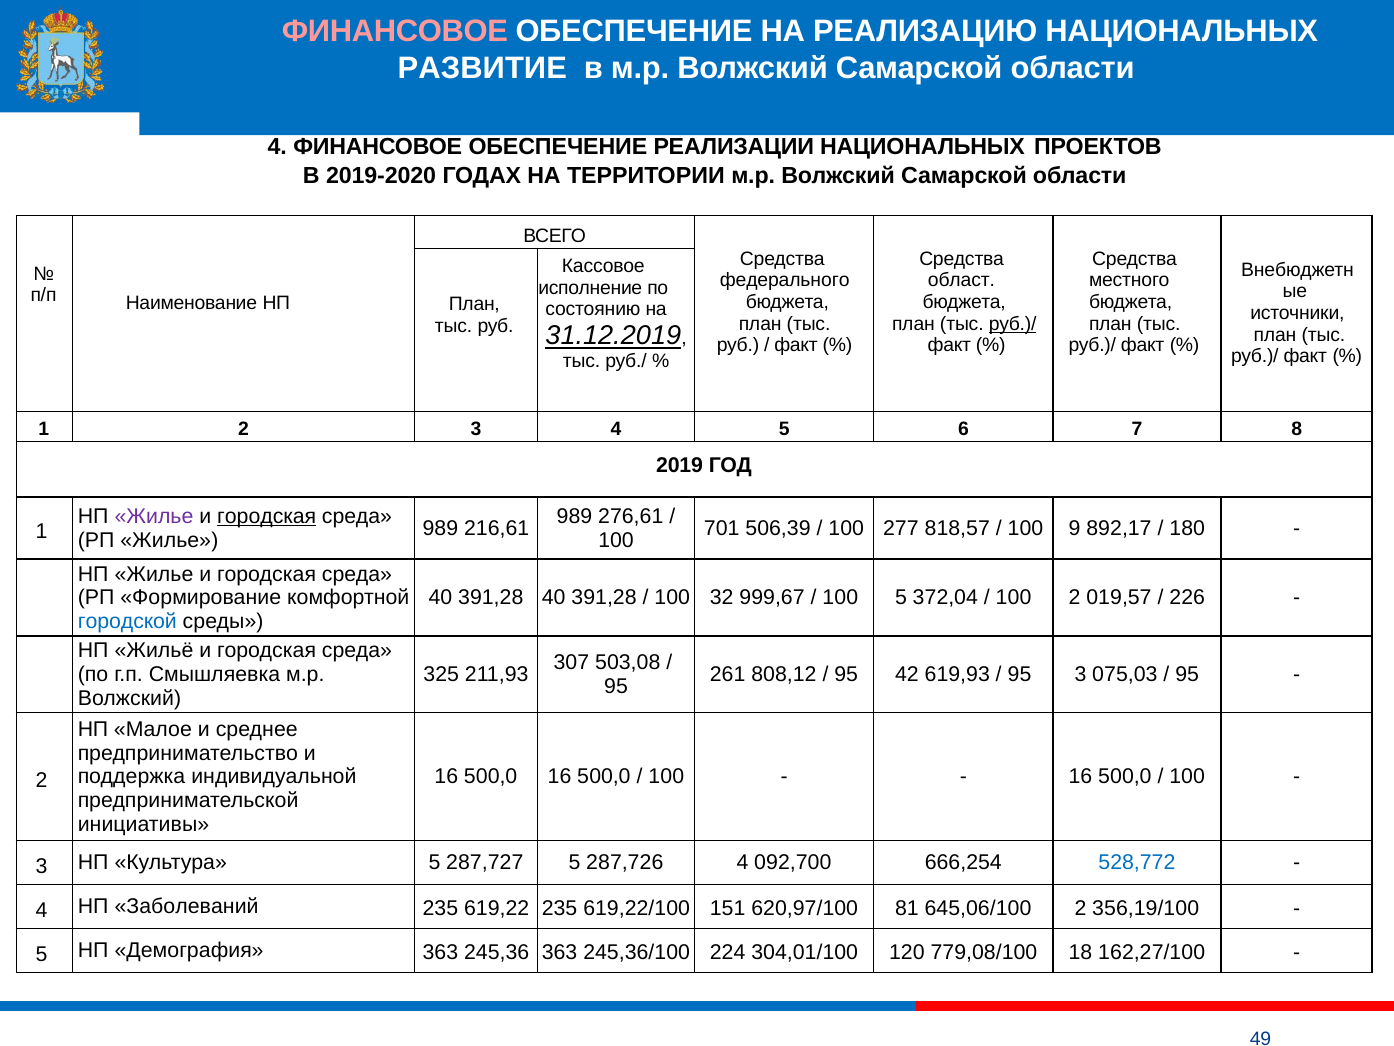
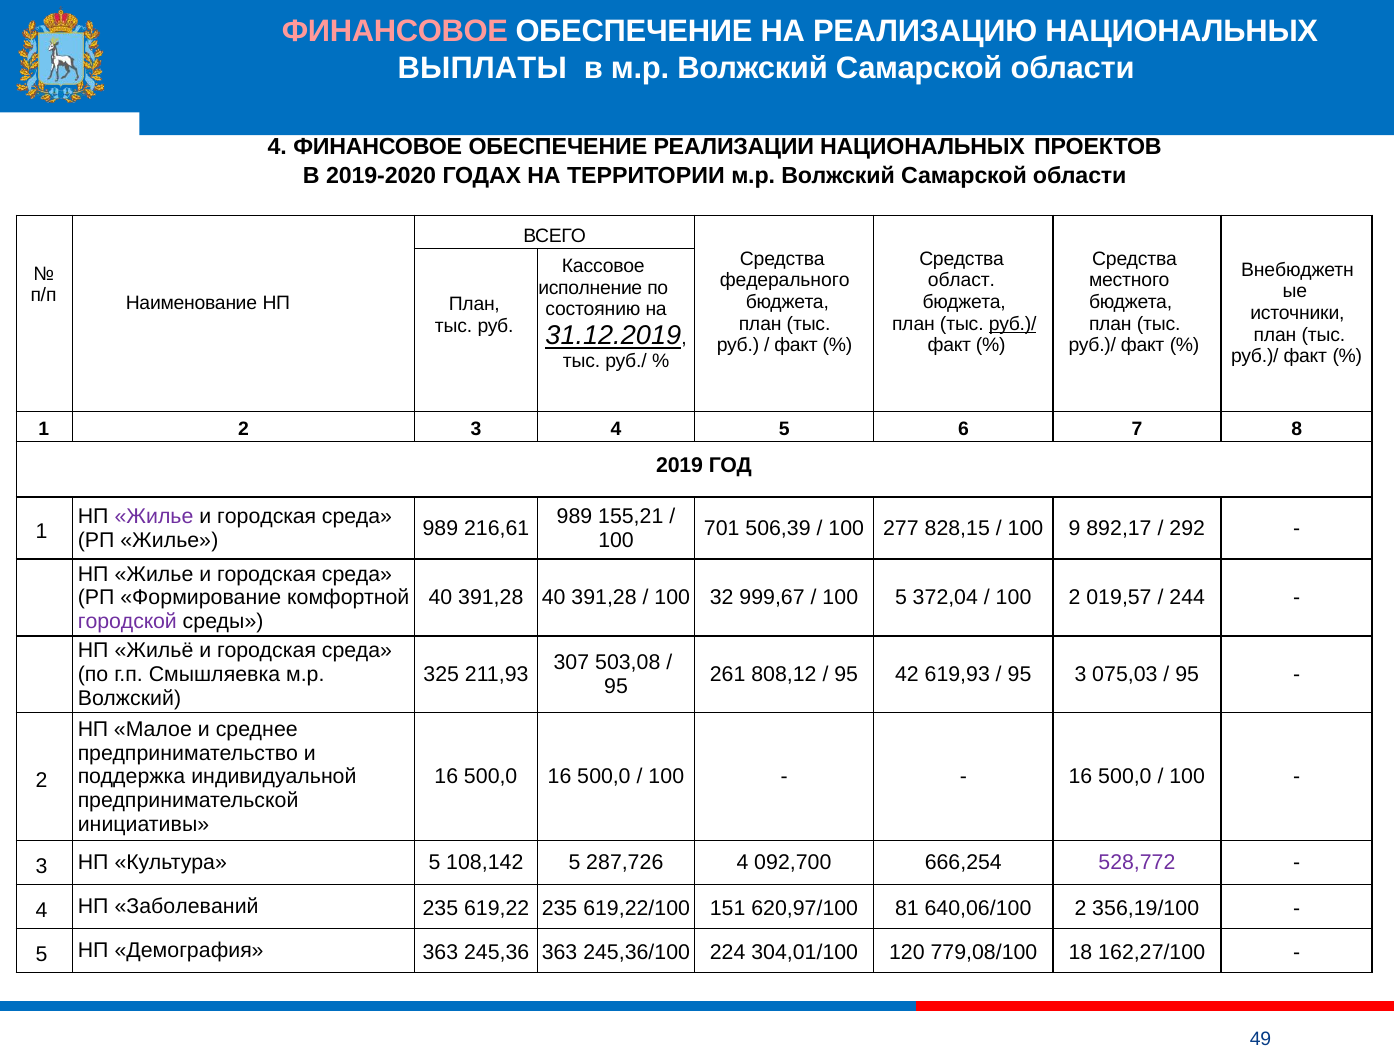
РАЗВИТИЕ: РАЗВИТИЕ -> ВЫПЛАТЫ (482, 68)
городская underline: present -> none (267, 516)
276,61: 276,61 -> 155,21 (631, 516)
818,57: 818,57 -> 828,15 (957, 528)
180: 180 -> 292 (1187, 528)
226: 226 -> 244 (1187, 597)
городской colour: blue -> purple (127, 621)
287,727: 287,727 -> 108,142 (485, 863)
528,772 colour: blue -> purple (1137, 863)
645,06/100: 645,06/100 -> 640,06/100 (978, 908)
